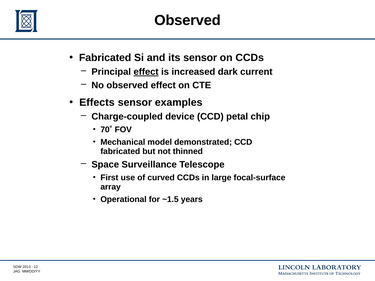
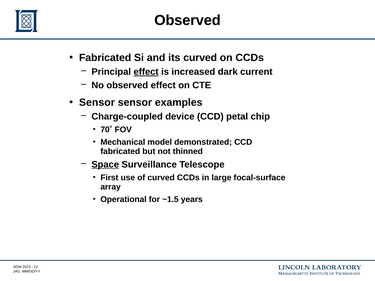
its sensor: sensor -> curved (200, 58)
Effects: Effects -> Sensor (97, 103)
Space underline: none -> present (105, 165)
